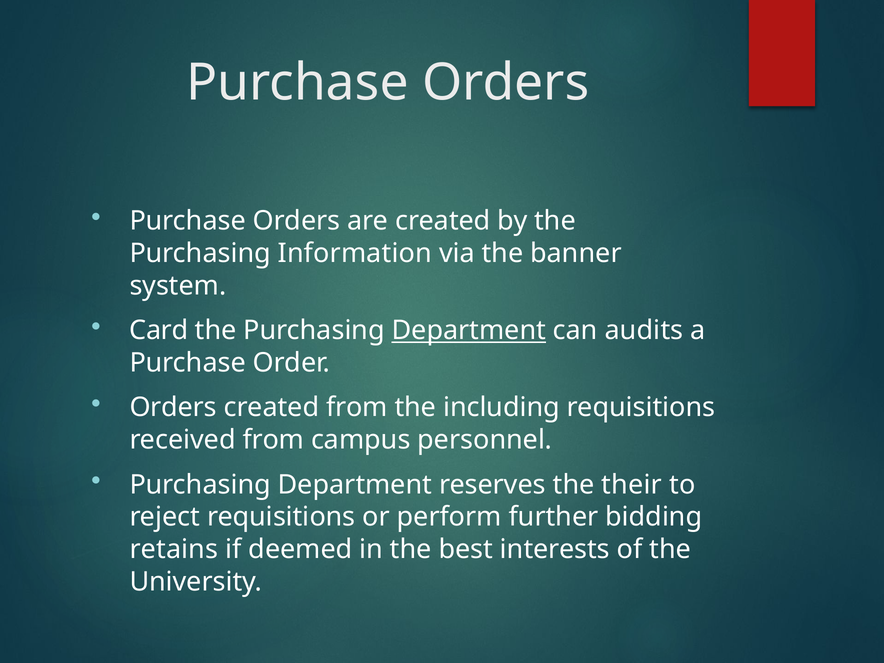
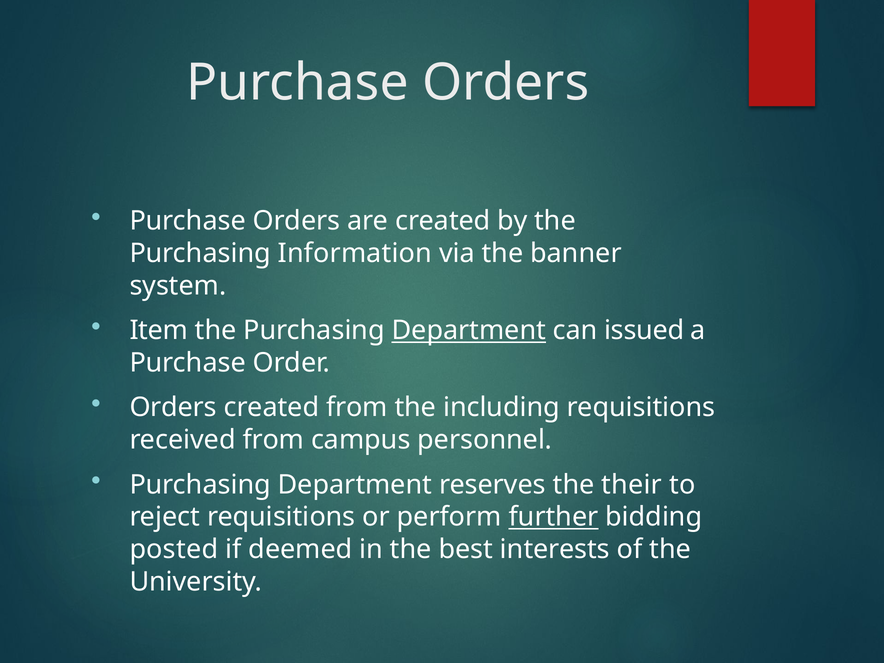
Card: Card -> Item (159, 330)
audits: audits -> issued (644, 330)
further underline: none -> present (554, 517)
retains: retains -> posted (174, 549)
